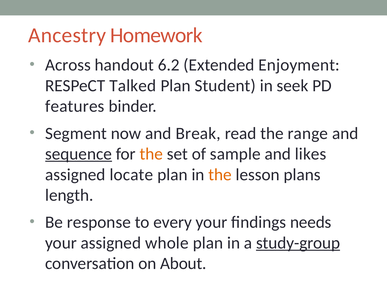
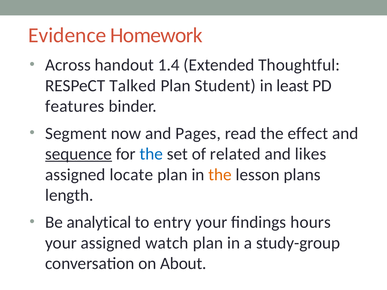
Ancestry: Ancestry -> Evidence (67, 35)
6.2: 6.2 -> 1.4 (169, 65)
Enjoyment: Enjoyment -> Thoughtful (299, 65)
seek: seek -> least (293, 86)
Break: Break -> Pages (198, 133)
range: range -> effect (308, 133)
the colour: orange -> blue (151, 154)
sample: sample -> related (235, 154)
response: response -> analytical (99, 222)
every: every -> entry (172, 222)
needs: needs -> hours (311, 222)
whole: whole -> watch (167, 243)
study-group underline: present -> none (298, 243)
